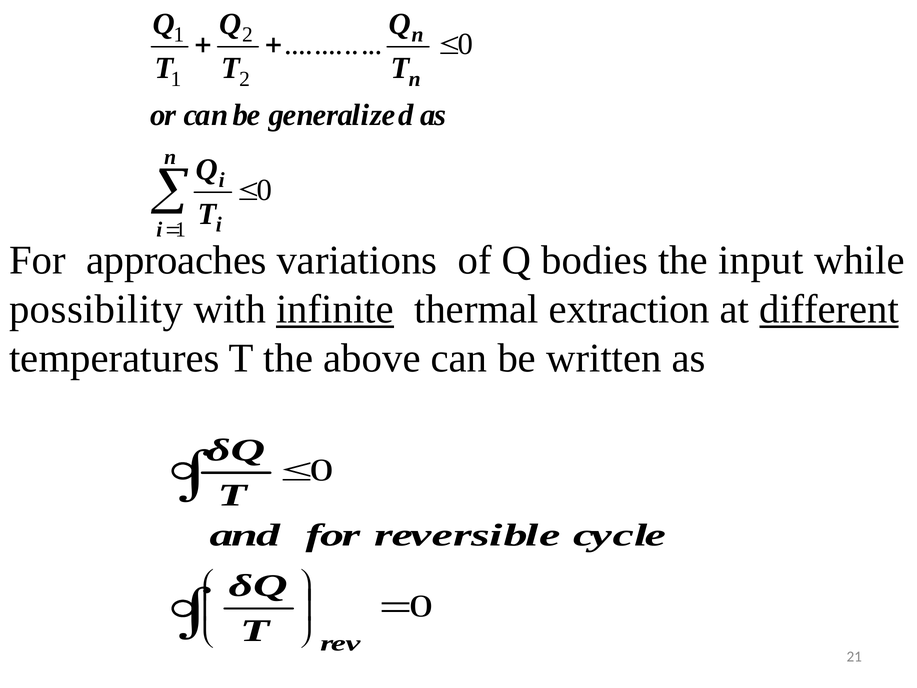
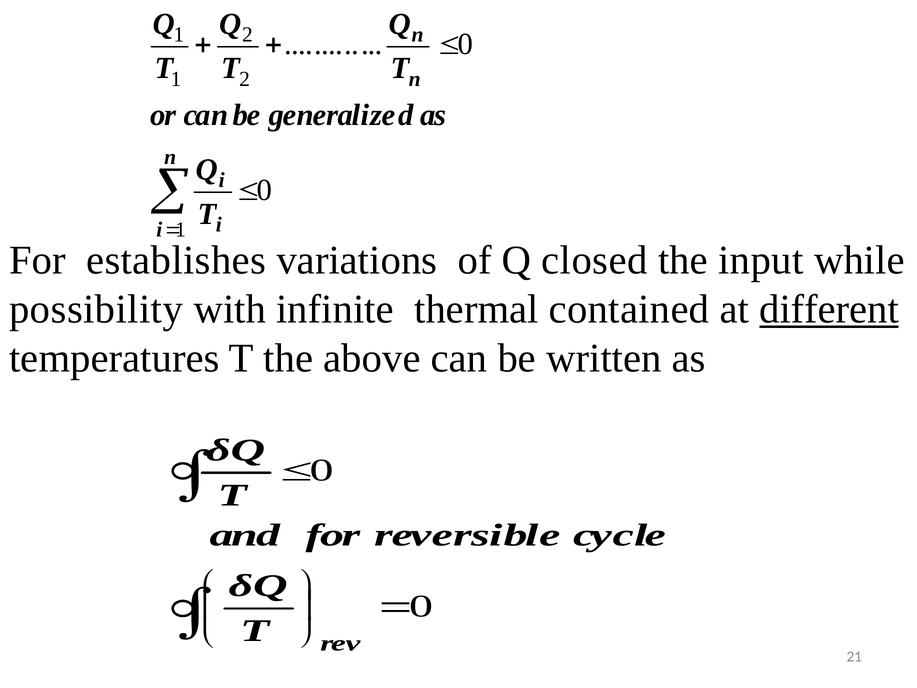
approaches: approaches -> establishes (176, 260)
bodies: bodies -> closed (594, 260)
infinite underline: present -> none (335, 309)
extraction: extraction -> contained (629, 309)
